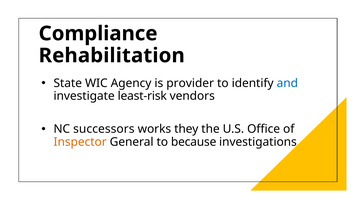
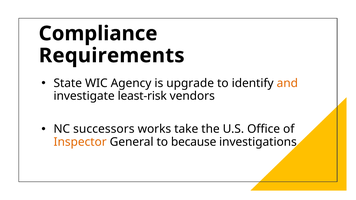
Rehabilitation: Rehabilitation -> Requirements (112, 56)
provider: provider -> upgrade (190, 83)
and colour: blue -> orange (287, 83)
they: they -> take (186, 129)
